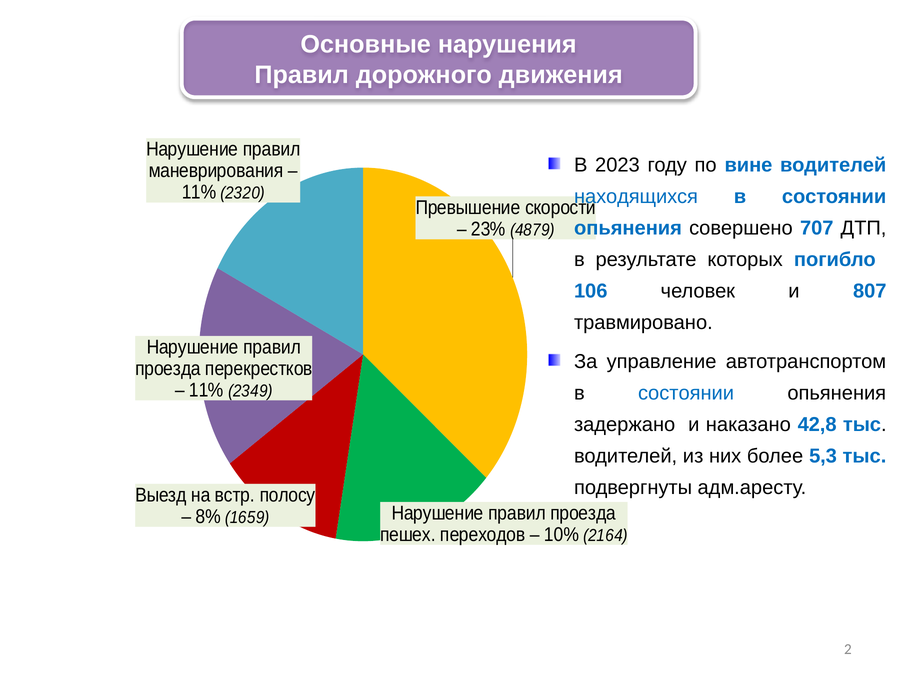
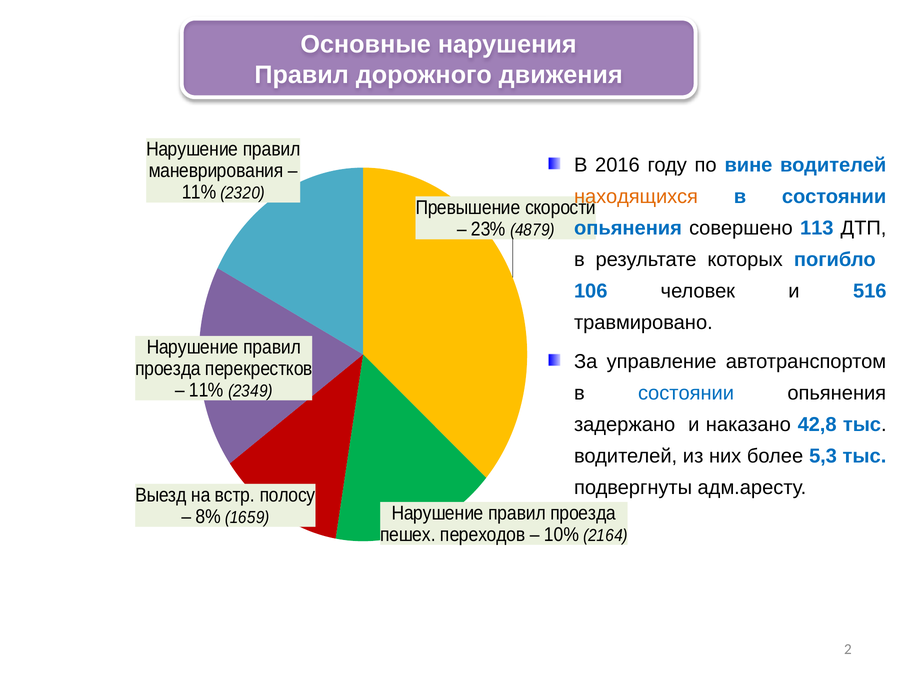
2023: 2023 -> 2016 (617, 165)
находящихся colour: blue -> orange (636, 197)
707: 707 -> 113 (817, 228)
807: 807 -> 516 (870, 291)
